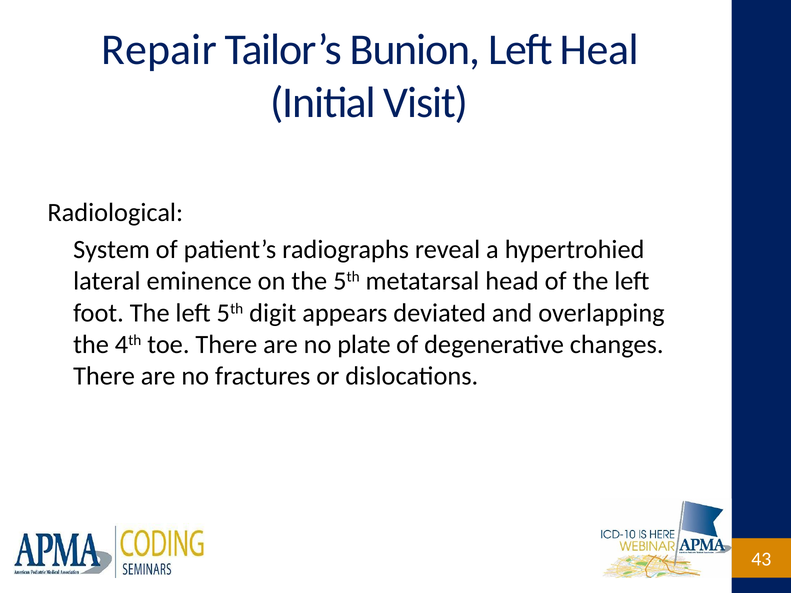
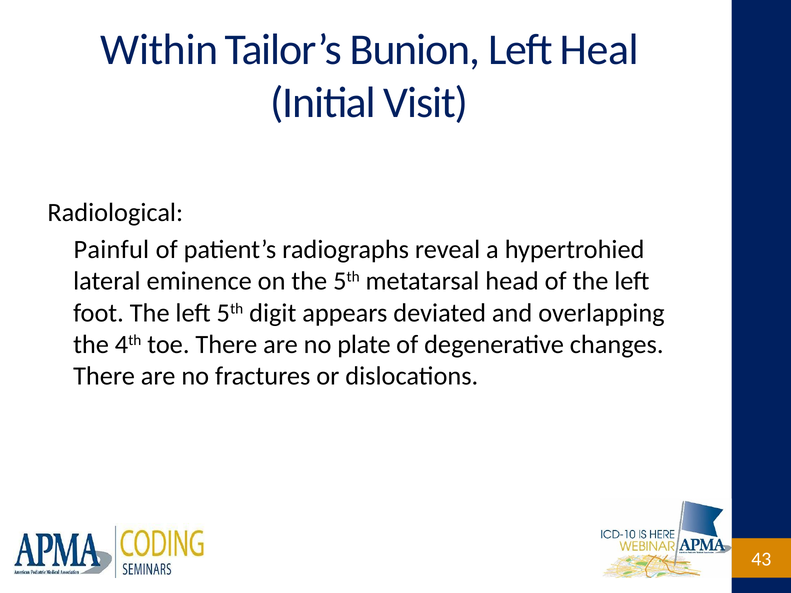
Repair: Repair -> Within (159, 50)
System: System -> Painful (111, 250)
